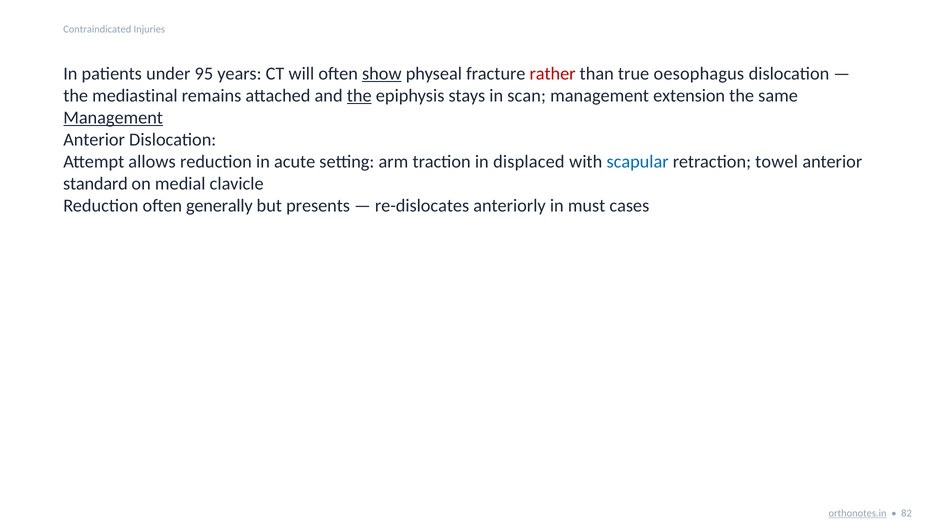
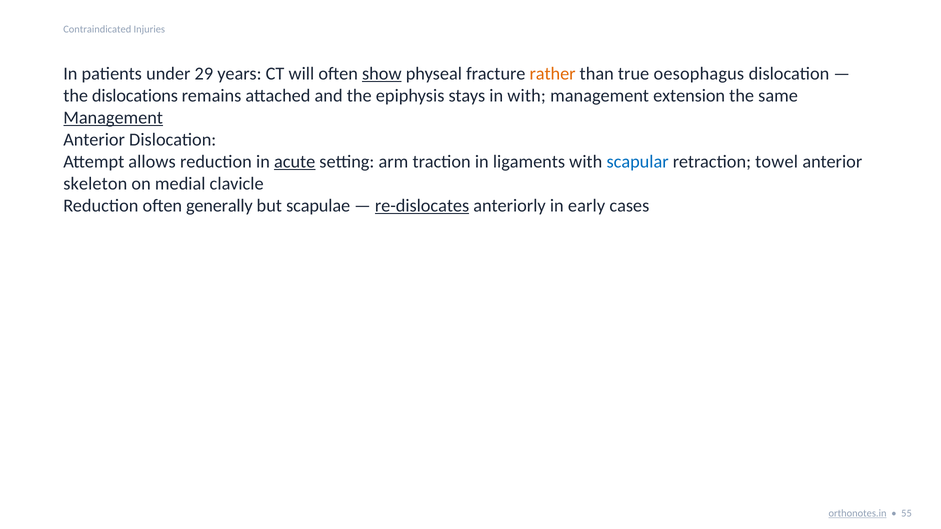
95: 95 -> 29 (204, 74)
rather colour: red -> orange (553, 74)
mediastinal: mediastinal -> dislocations (135, 96)
the underline: present -> none (359, 96)
in scan: scan -> with (527, 96)
acute underline: none -> present (295, 162)
displaced: displaced -> ligaments (529, 162)
standard: standard -> skeleton (95, 184)
presents: presents -> scapulae (318, 206)
re-dislocates underline: none -> present (422, 206)
must: must -> early (587, 206)
82: 82 -> 55 (907, 514)
